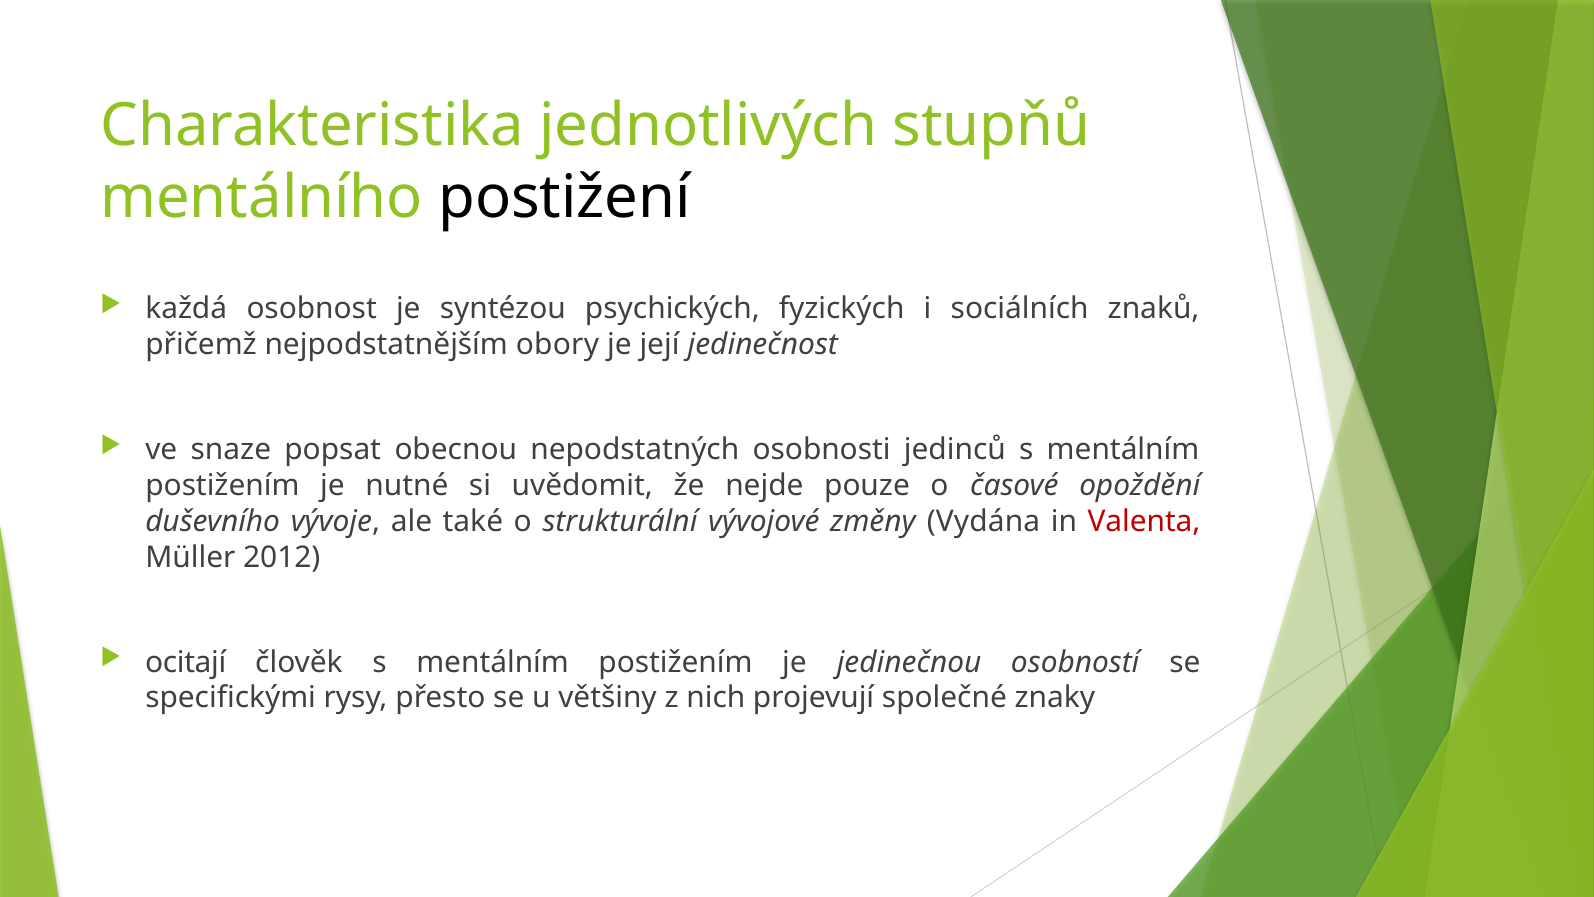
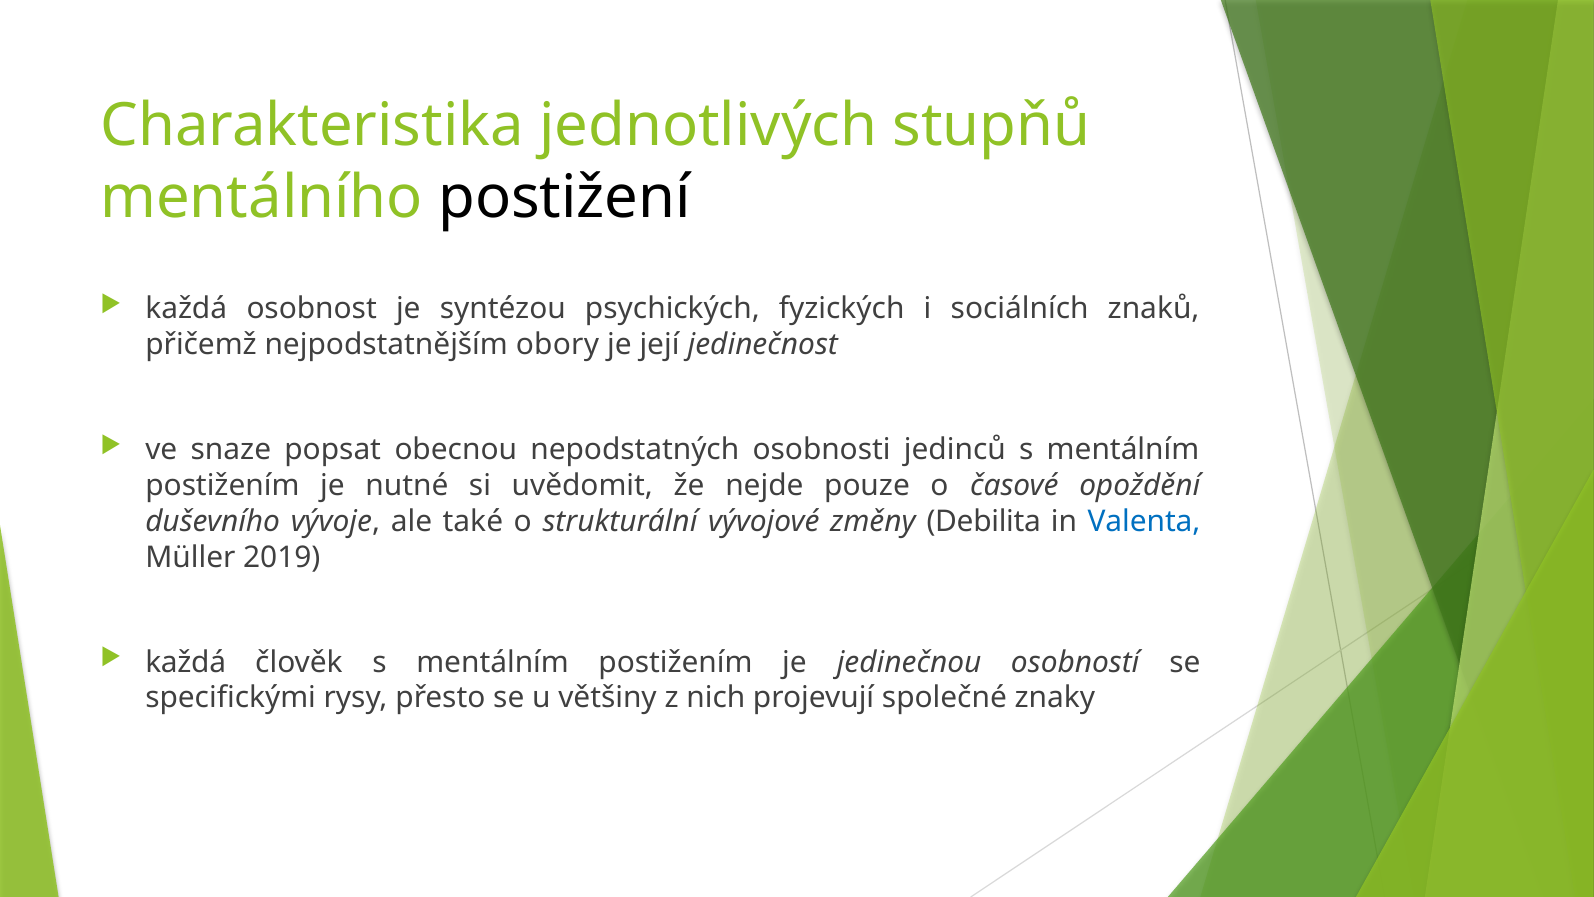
Vydána: Vydána -> Debilita (984, 521)
Valenta colour: red -> blue (1144, 521)
2012: 2012 -> 2019 (282, 557)
ocitají: ocitají -> každá (186, 662)
